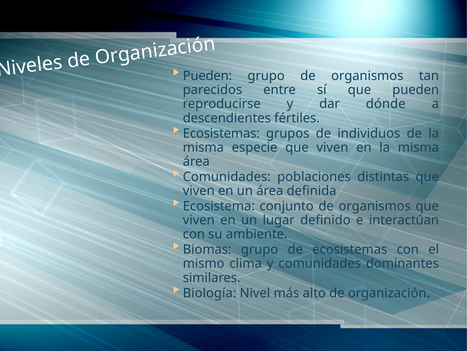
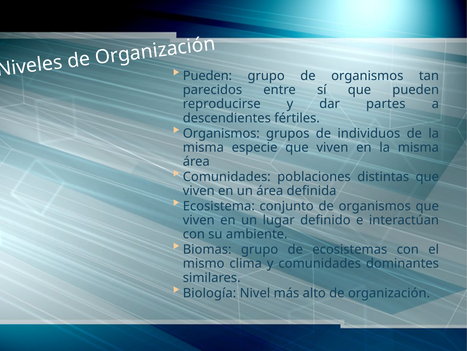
dónde: dónde -> partes (386, 104)
Ecosistemas: Ecosistemas -> Organismos (221, 133)
